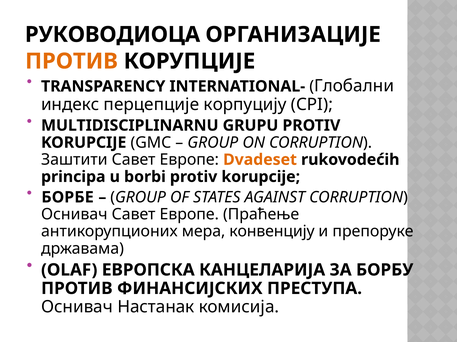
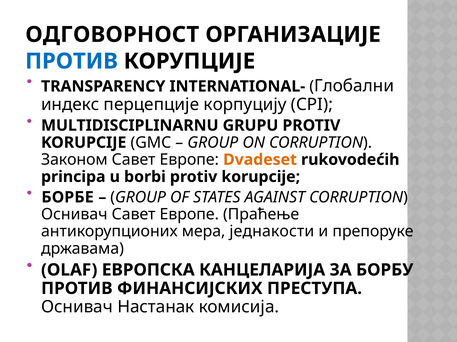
РУКОВОДИОЦА: РУКОВОДИОЦА -> ОДГОВОРНОСТ (112, 35)
ПРОТИВ colour: orange -> blue (72, 61)
Заштити: Заштити -> Законом (74, 160)
конвенцију: конвенцију -> једнакости (272, 232)
